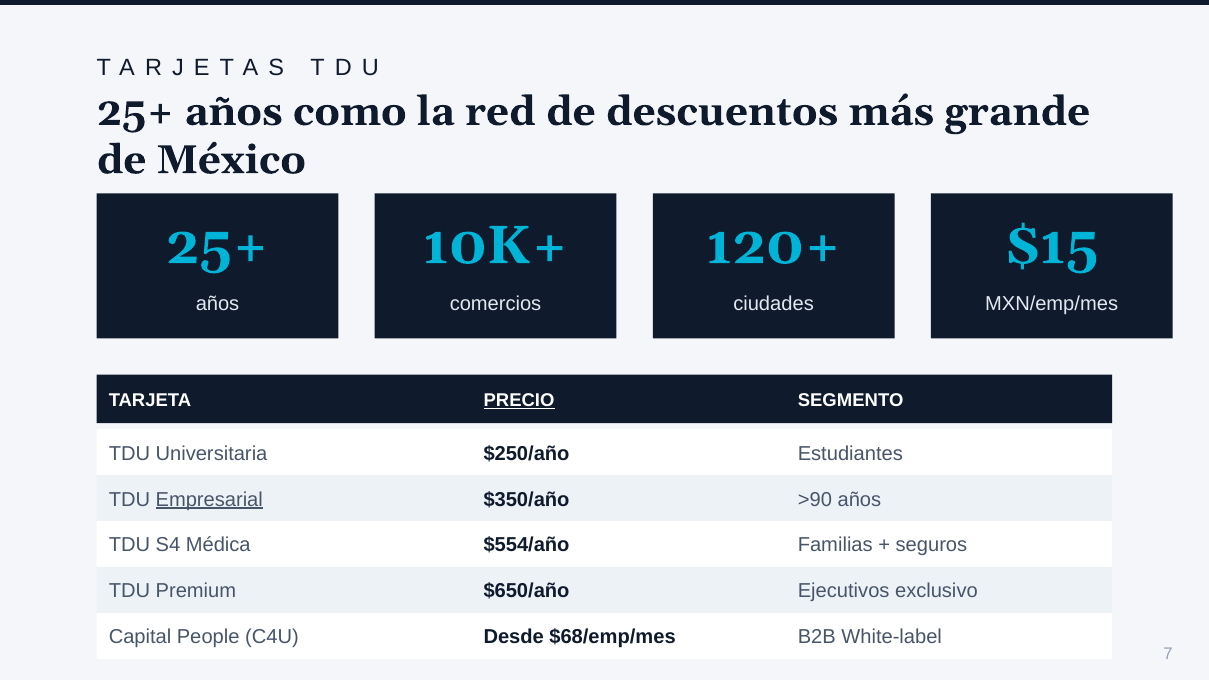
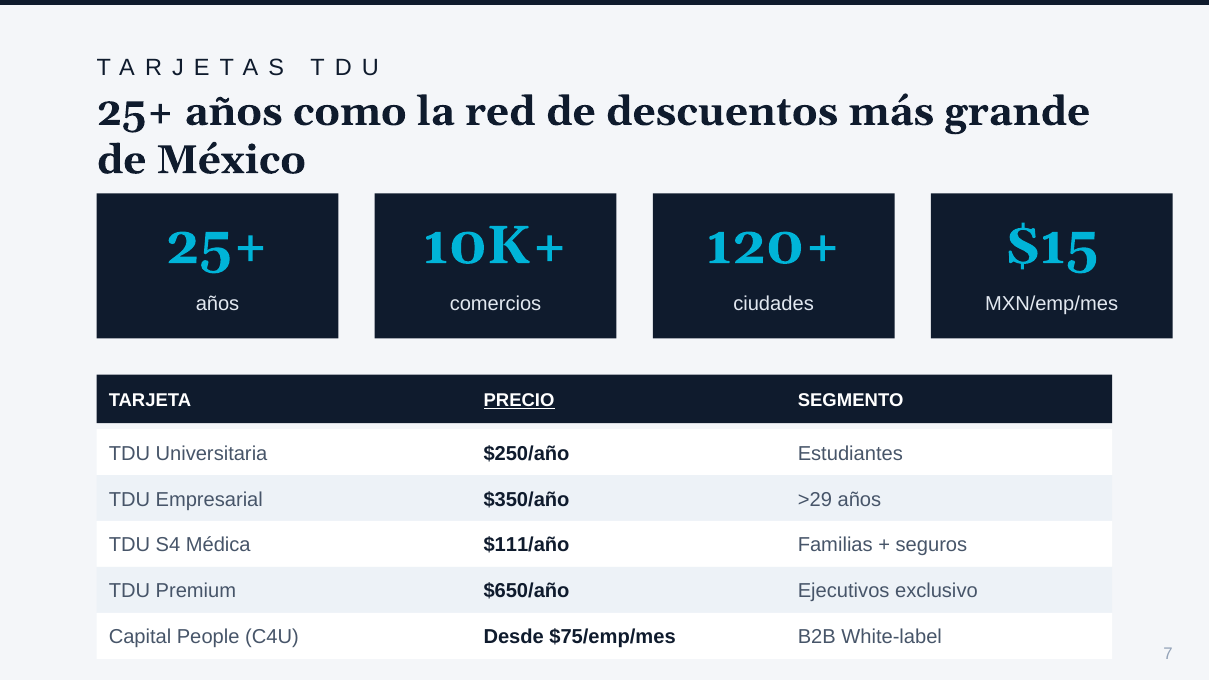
Empresarial underline: present -> none (209, 499)
>90: >90 -> >29 (815, 499)
$554/año: $554/año -> $111/año (527, 545)
$68/emp/mes: $68/emp/mes -> $75/emp/mes (613, 637)
